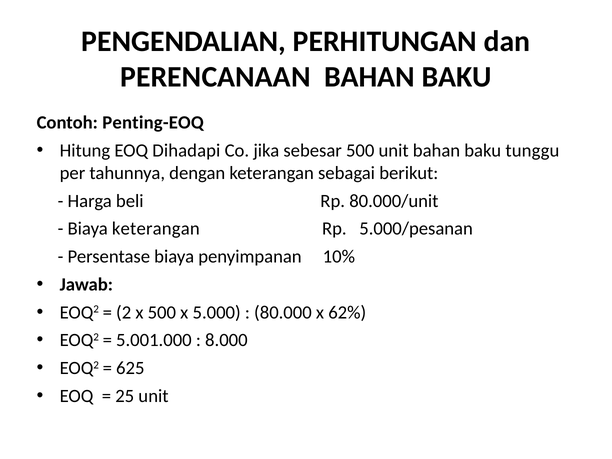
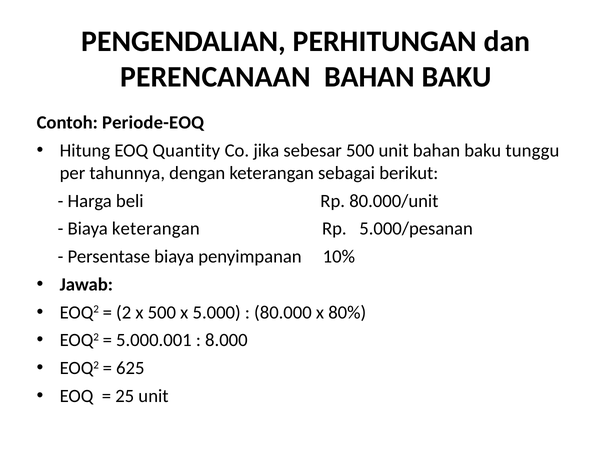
Penting-EOQ: Penting-EOQ -> Periode-EOQ (153, 123)
Dihadapi: Dihadapi -> Quantity (186, 151)
62%: 62% -> 80% (347, 312)
5.001.000: 5.001.000 -> 5.000.001 (154, 340)
